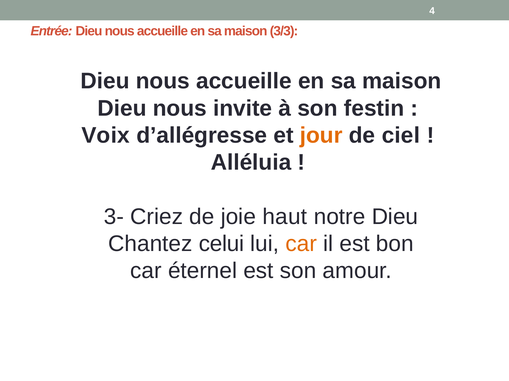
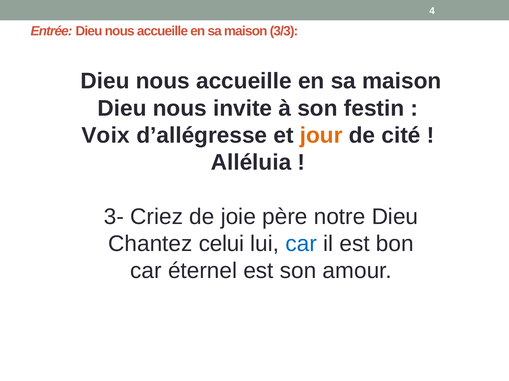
ciel: ciel -> cité (401, 136)
haut: haut -> père (285, 217)
car colour: orange -> blue (301, 244)
